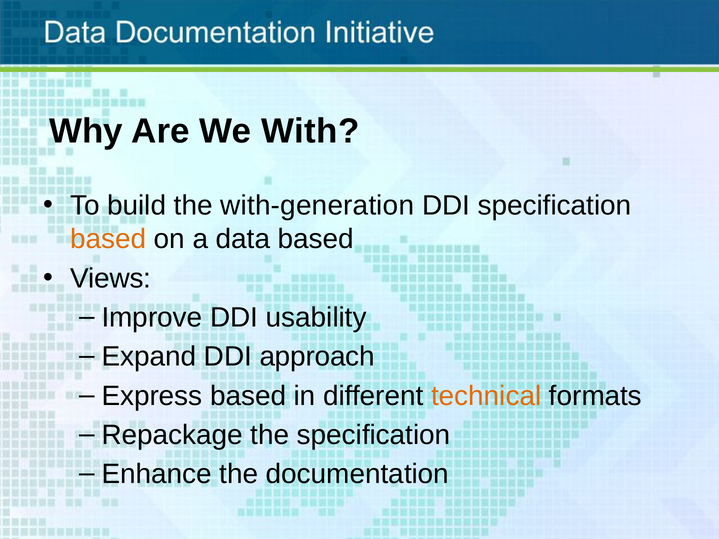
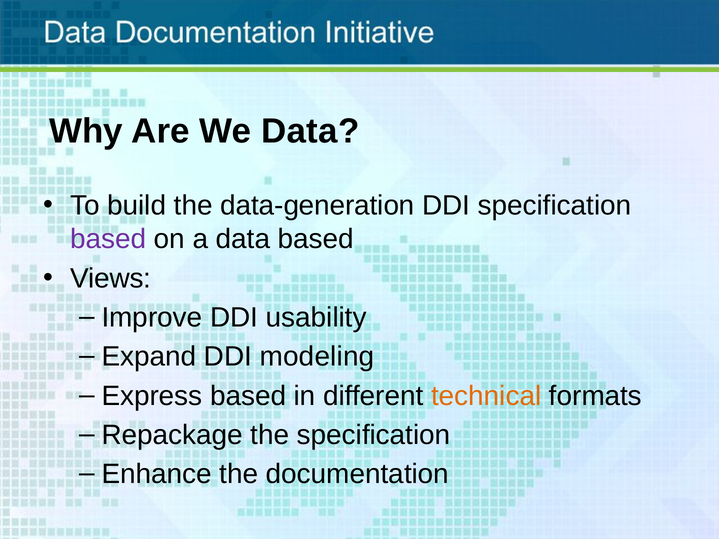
We With: With -> Data (310, 131)
with-generation: with-generation -> data-generation (317, 206)
based colour: orange -> purple (108, 239)
approach: approach -> modeling (317, 357)
